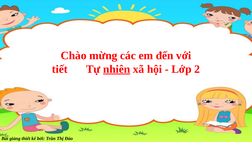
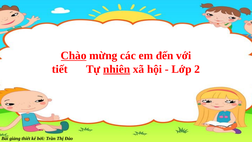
Chào underline: none -> present (74, 55)
